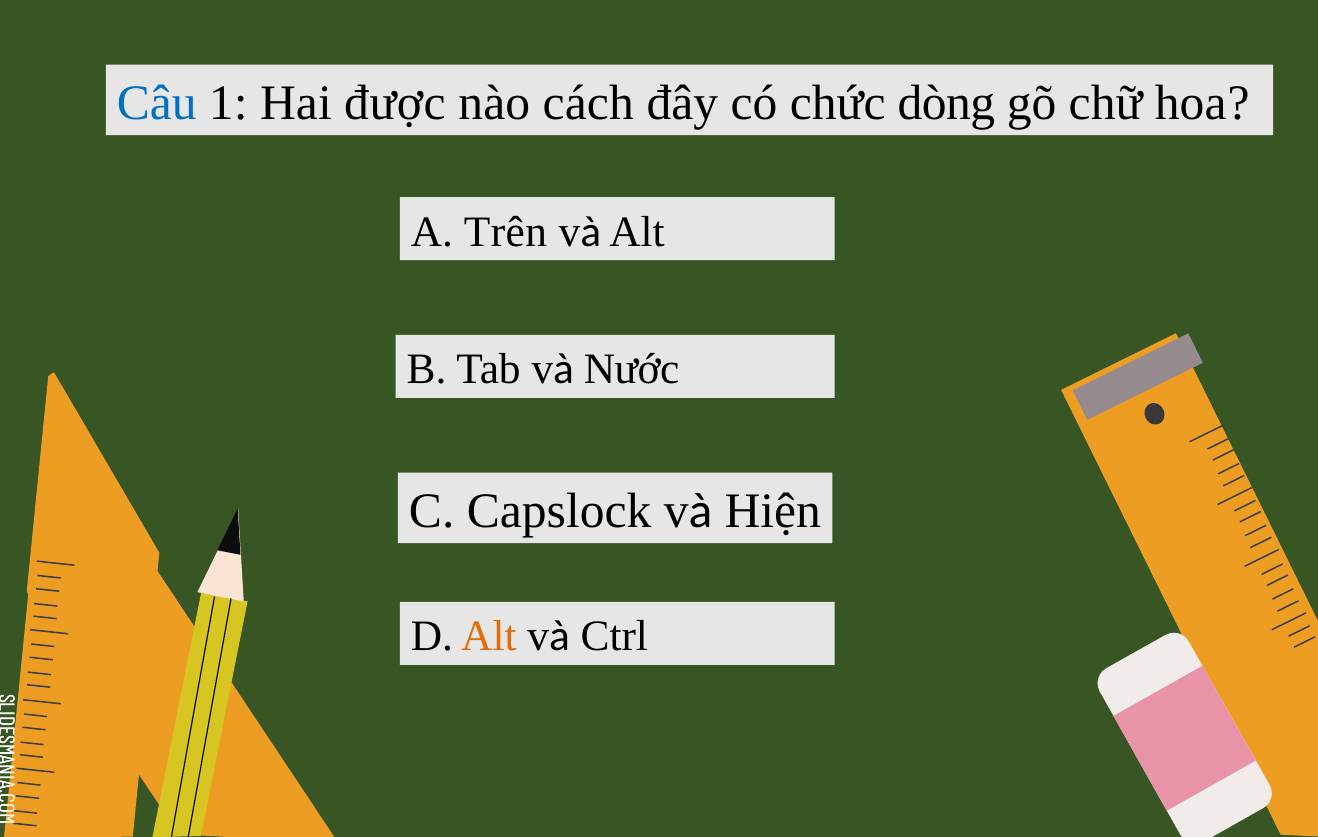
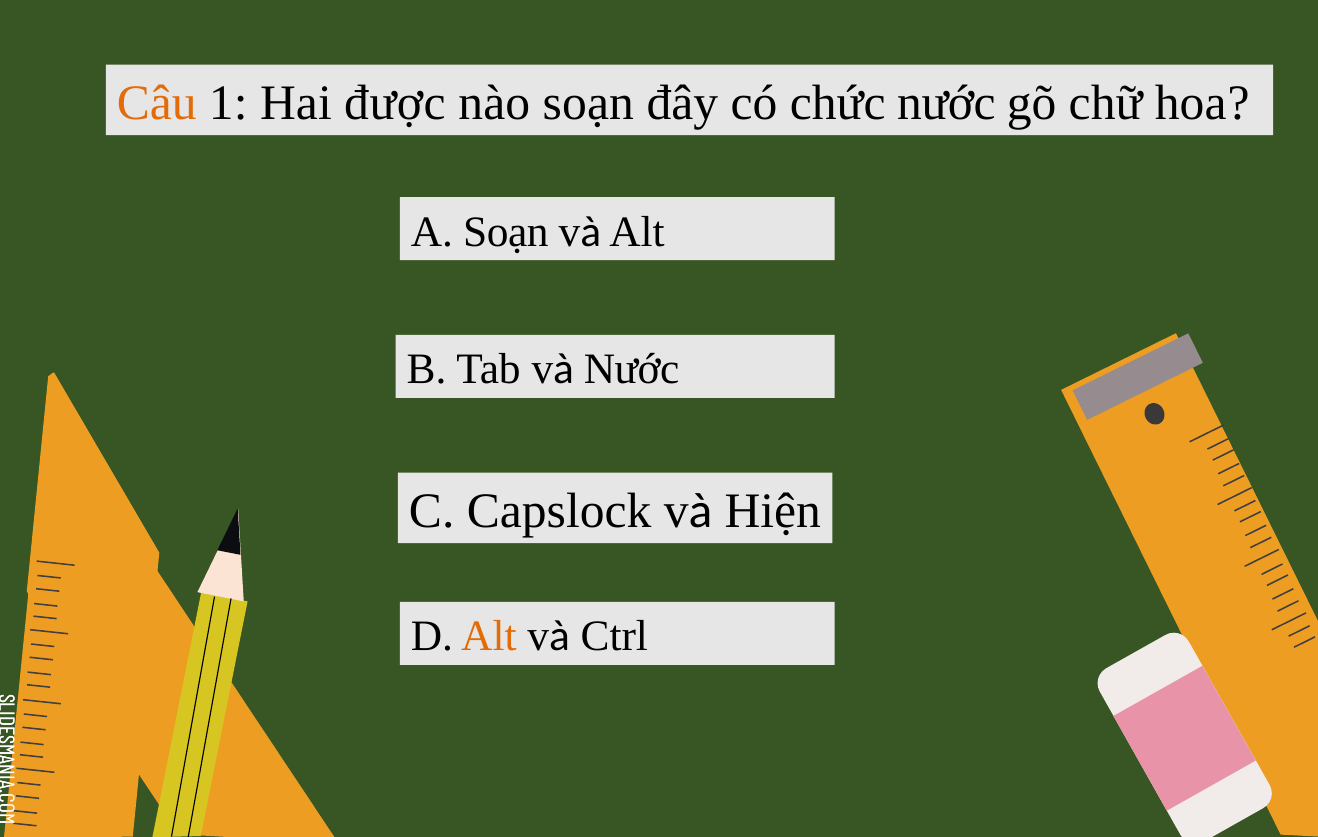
Câu colour: blue -> orange (157, 103)
nào cách: cách -> soạn (588, 103)
chức dòng: dòng -> nước (946, 103)
A Trên: Trên -> Soạn (506, 232)
